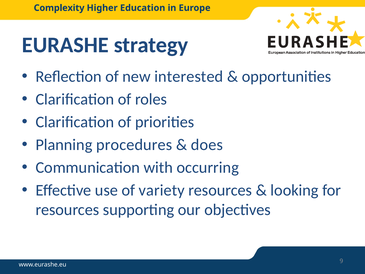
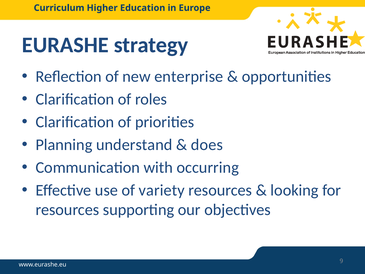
Complexity: Complexity -> Curriculum (59, 8)
interested: interested -> enterprise (189, 77)
procedures: procedures -> understand (134, 145)
